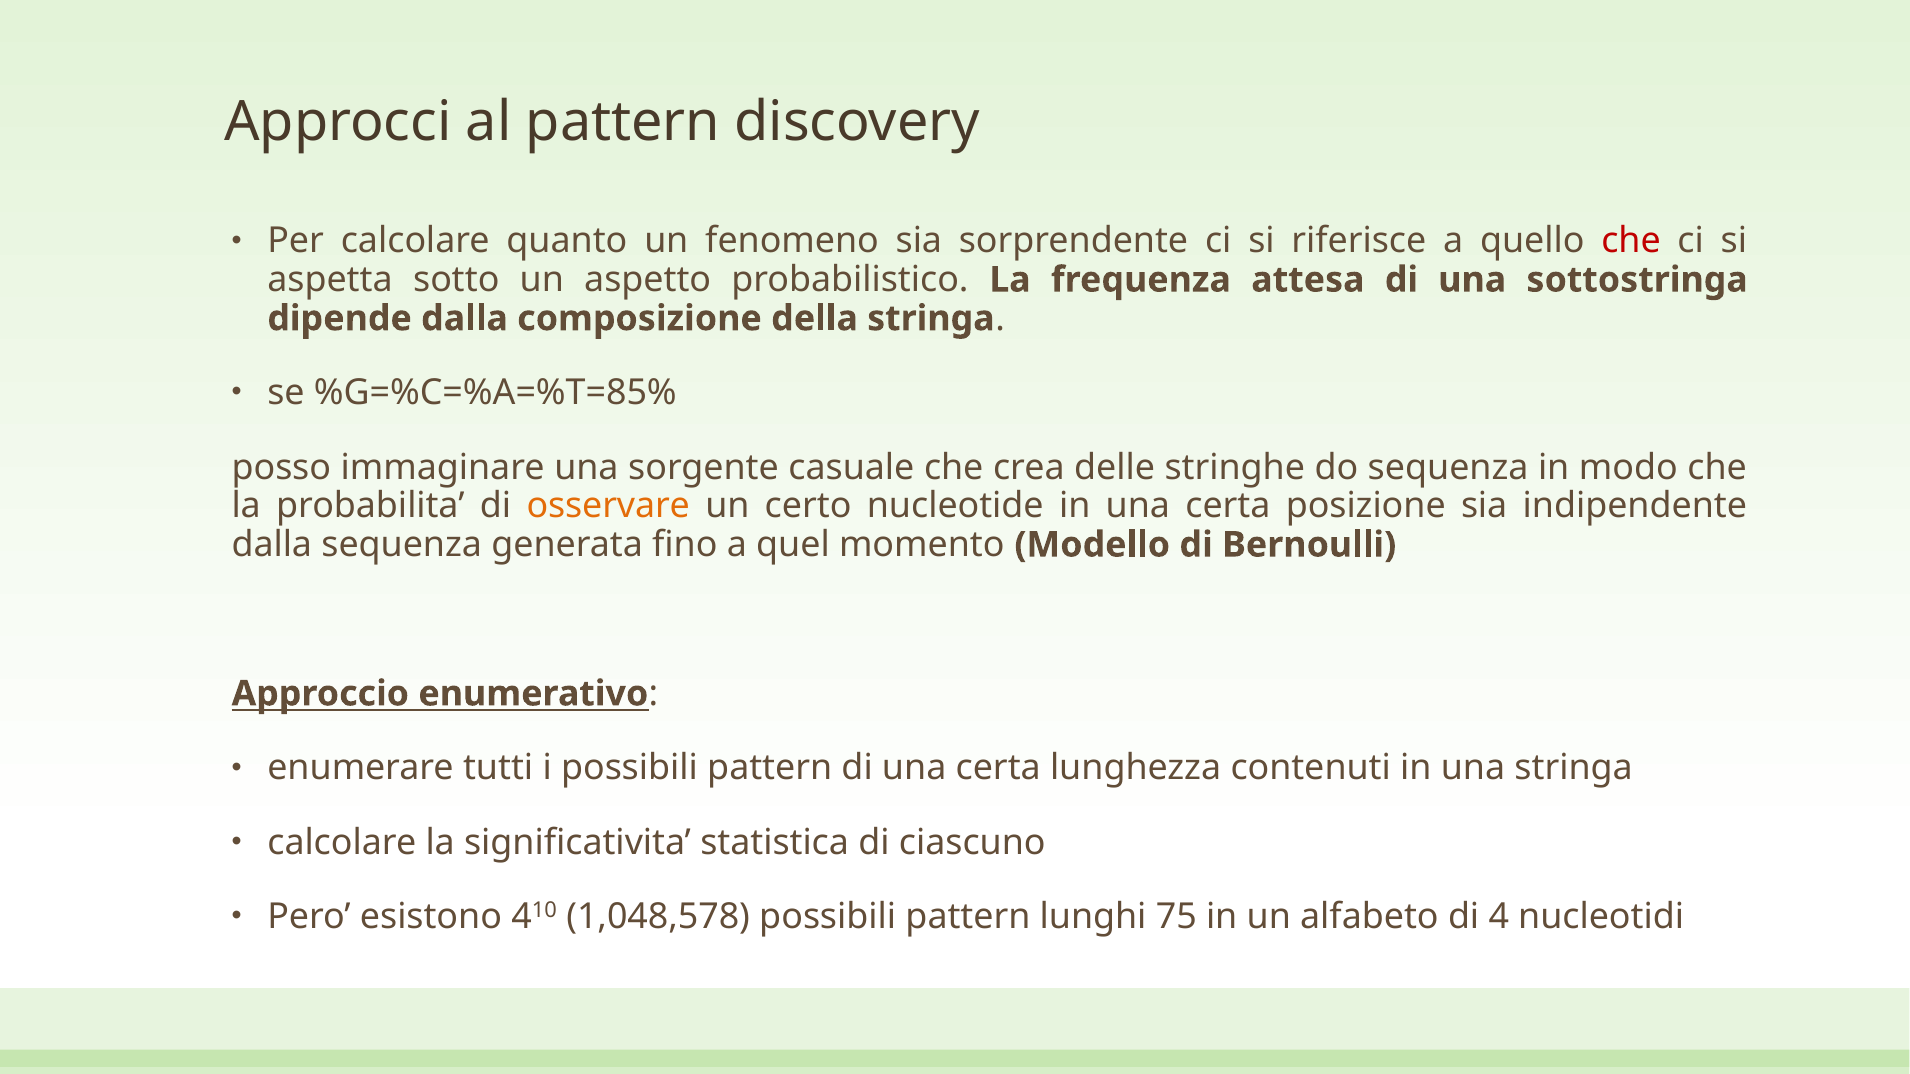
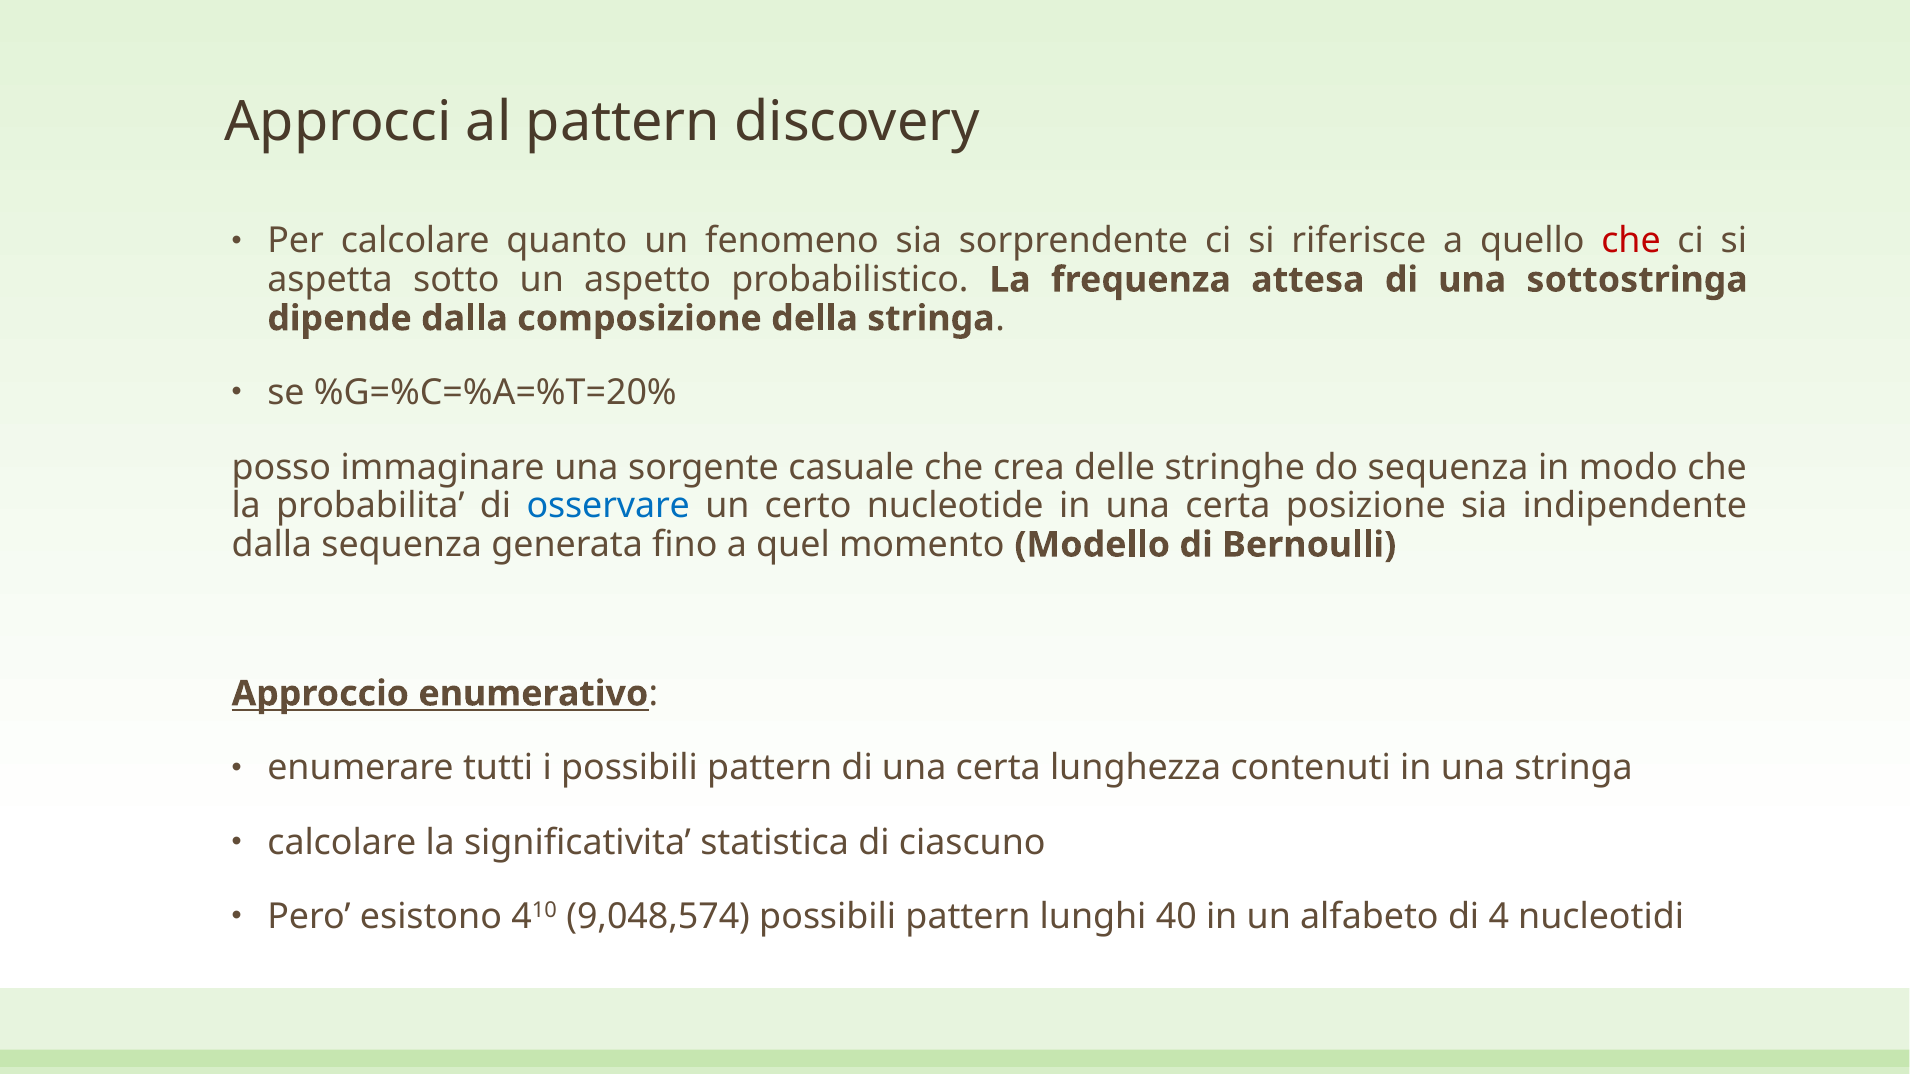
%G=%C=%A=%T=85%: %G=%C=%A=%T=85% -> %G=%C=%A=%T=20% (495, 393)
osservare colour: orange -> blue (608, 506)
1,048,578: 1,048,578 -> 9,048,574 (658, 917)
75: 75 -> 40 (1176, 917)
